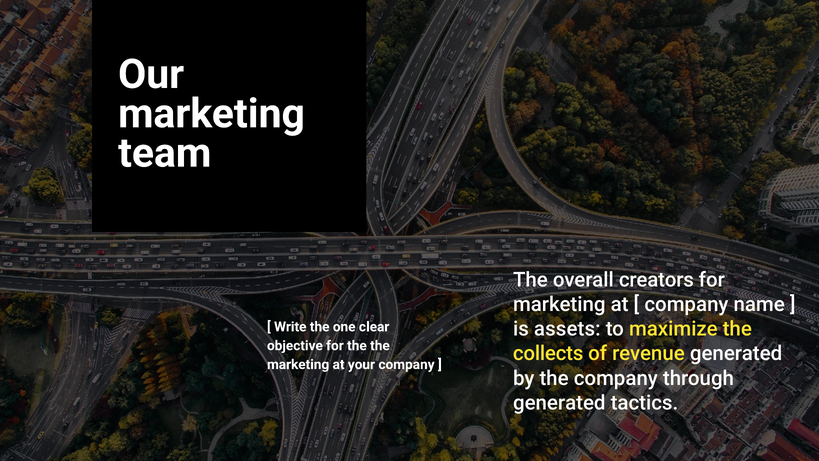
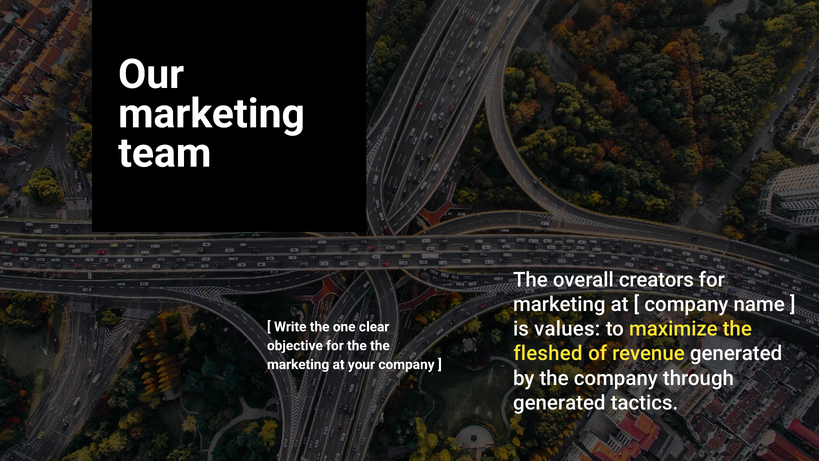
assets: assets -> values (567, 329)
collects: collects -> fleshed (548, 353)
